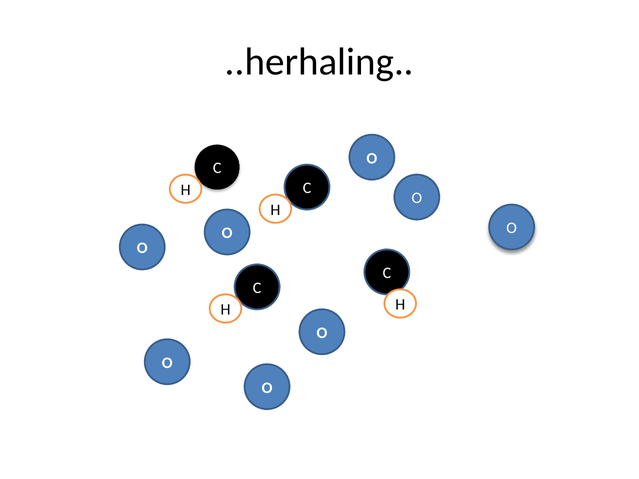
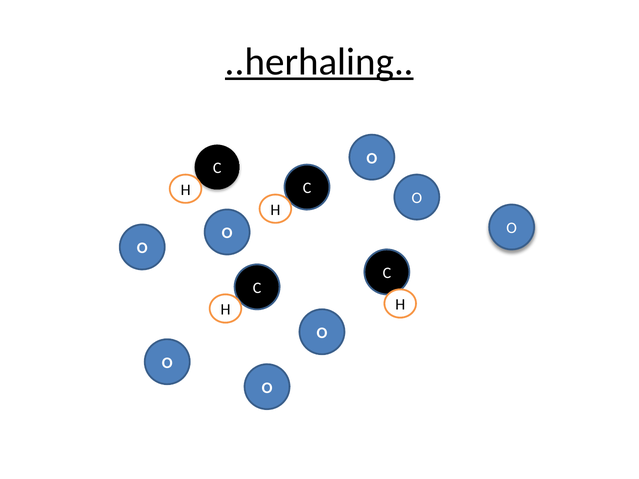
..herhaling underline: none -> present (319, 62)
